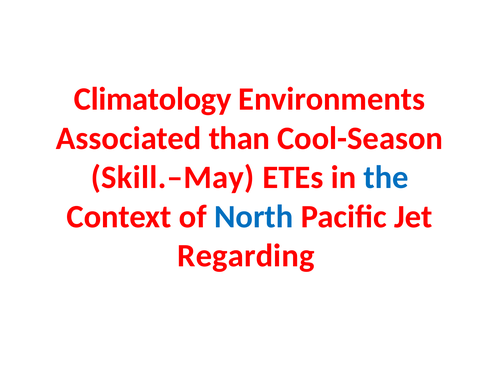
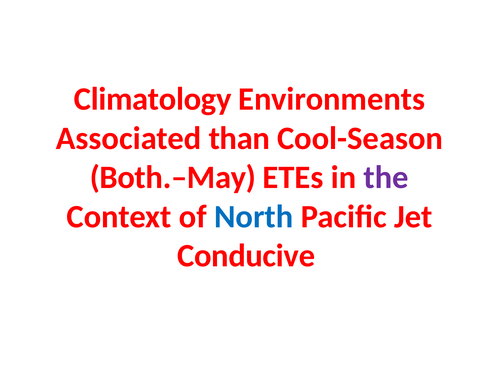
Skill.–May: Skill.–May -> Both.–May (173, 177)
the colour: blue -> purple (386, 177)
Regarding: Regarding -> Conducive (246, 256)
